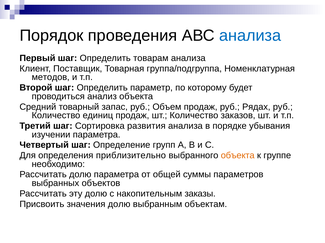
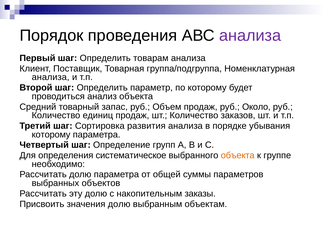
анализа colour: blue -> purple (250, 36)
методов: методов -> анализа (51, 77)
Рядах: Рядах -> Около (256, 107)
изучении: изучении -> которому (51, 135)
приблизительно: приблизительно -> систематическое (131, 156)
